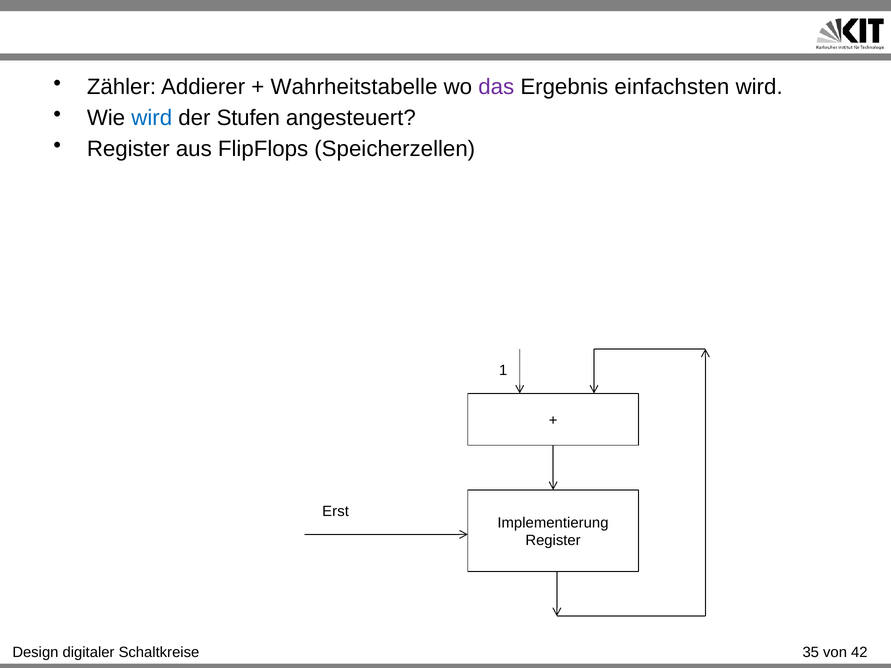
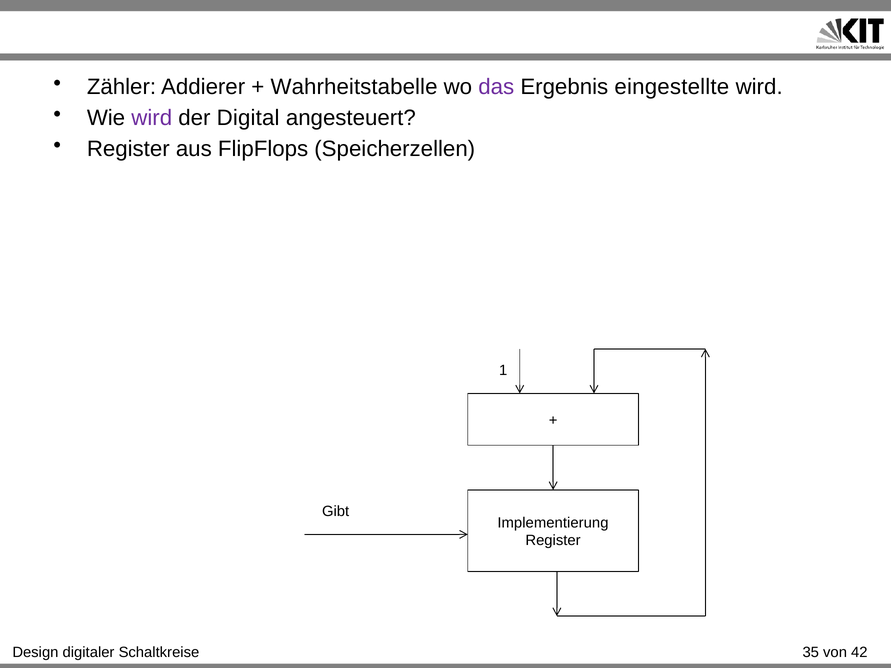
einfachsten: einfachsten -> eingestellte (672, 87)
wird colour: blue -> purple (152, 118)
Stufen: Stufen -> Digital (248, 118)
Erst: Erst -> Gibt (336, 512)
